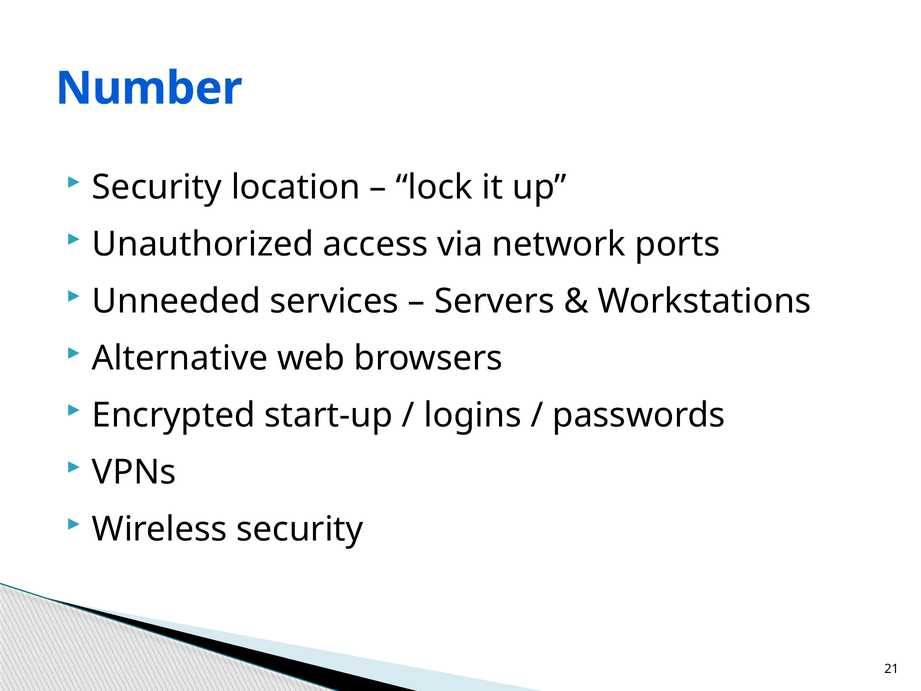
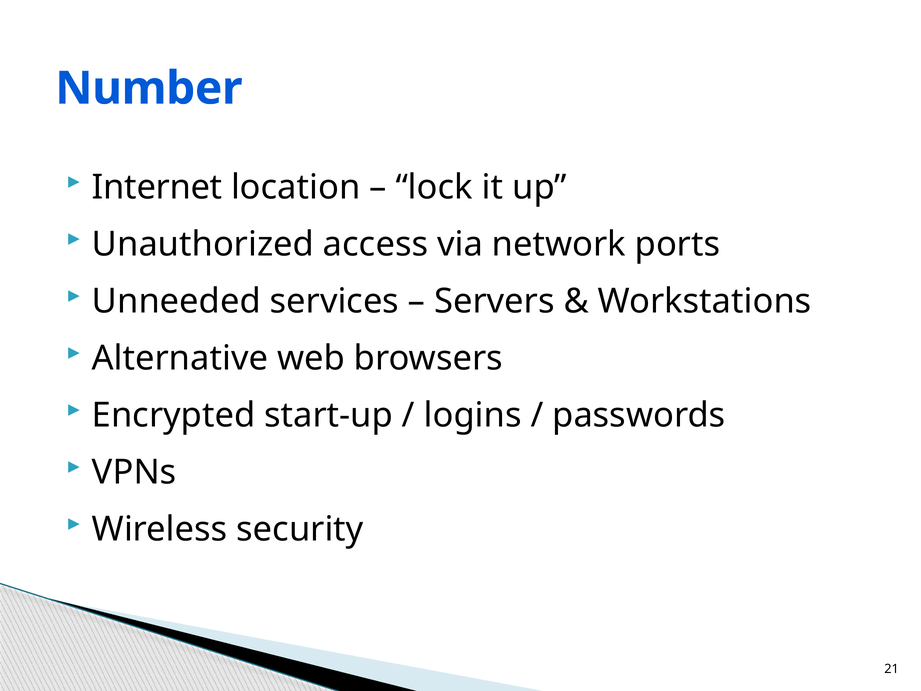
Security: Security -> Internet (157, 187)
